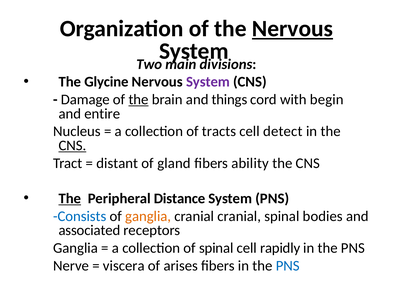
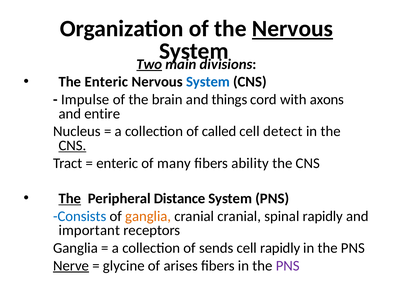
Two underline: none -> present (149, 64)
The Glycine: Glycine -> Enteric (106, 82)
System colour: purple -> blue (208, 82)
Damage: Damage -> Impulse (85, 99)
the underline: present -> none (139, 99)
begin: begin -> axons (327, 99)
tracts: tracts -> called (219, 131)
distant: distant -> enteric (117, 163)
gland: gland -> many (174, 163)
spinal bodies: bodies -> rapidly (323, 216)
associated: associated -> important (89, 230)
of spinal: spinal -> sends (216, 248)
Nerve underline: none -> present (71, 265)
viscera: viscera -> glycine (124, 265)
PNS colour: blue -> purple (288, 265)
